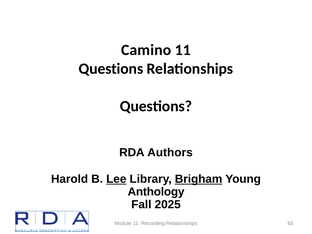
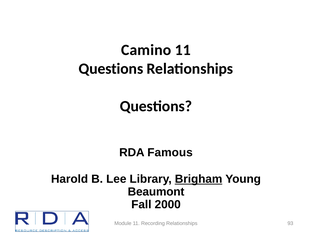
Authors: Authors -> Famous (170, 152)
Lee underline: present -> none (116, 179)
Anthology: Anthology -> Beaumont (156, 192)
2025: 2025 -> 2000 (168, 204)
